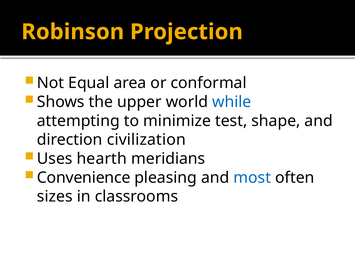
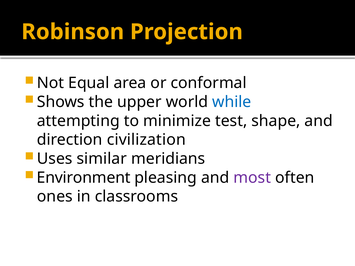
hearth: hearth -> similar (102, 159)
Convenience: Convenience -> Environment (84, 178)
most colour: blue -> purple (252, 178)
sizes: sizes -> ones (55, 197)
